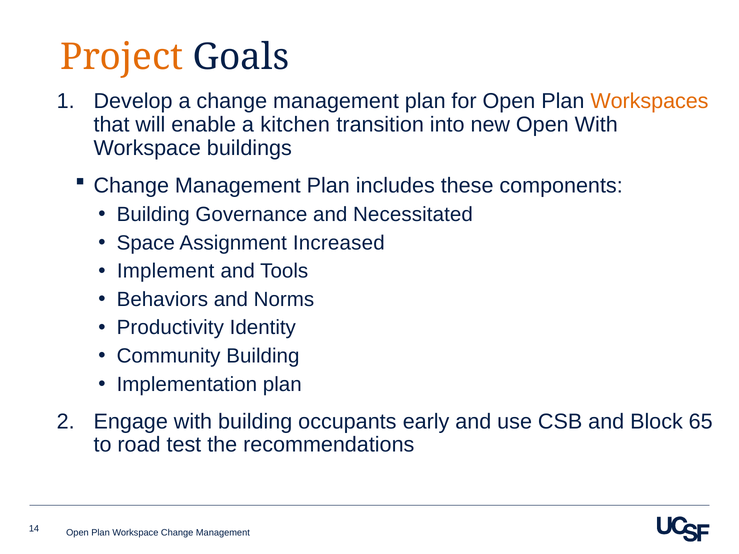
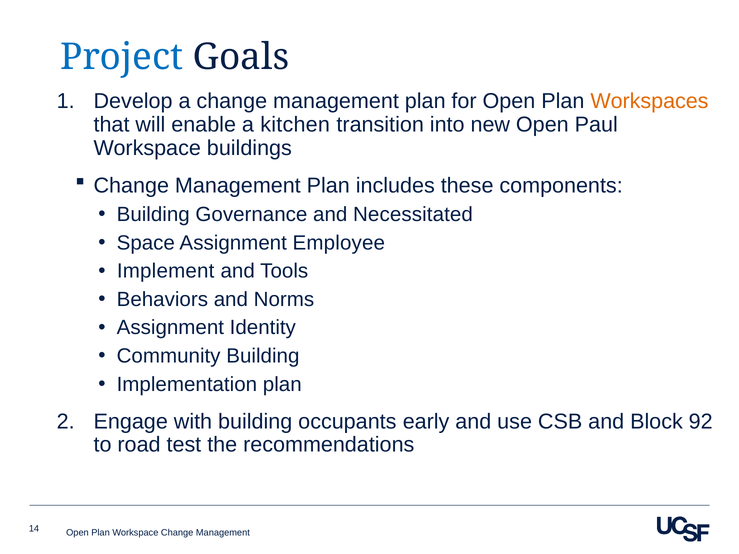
Project colour: orange -> blue (122, 57)
Open With: With -> Paul (596, 125)
Increased: Increased -> Employee (339, 243)
Productivity: Productivity -> Assignment (170, 328)
65: 65 -> 92 (701, 422)
